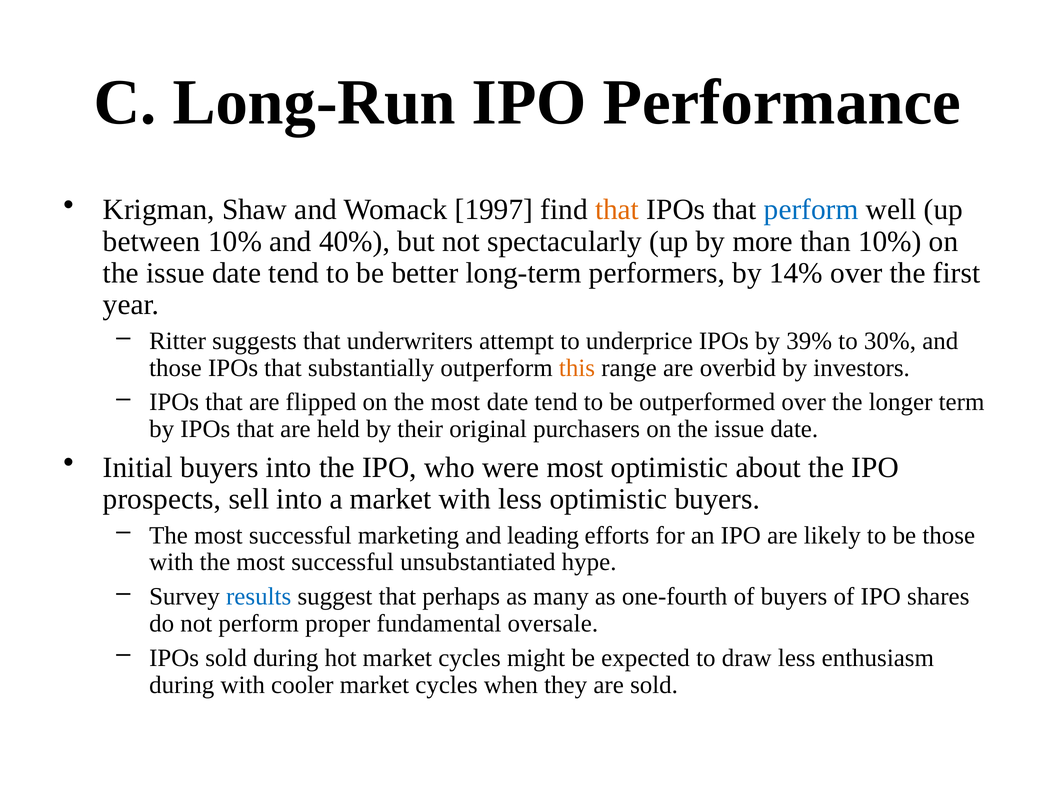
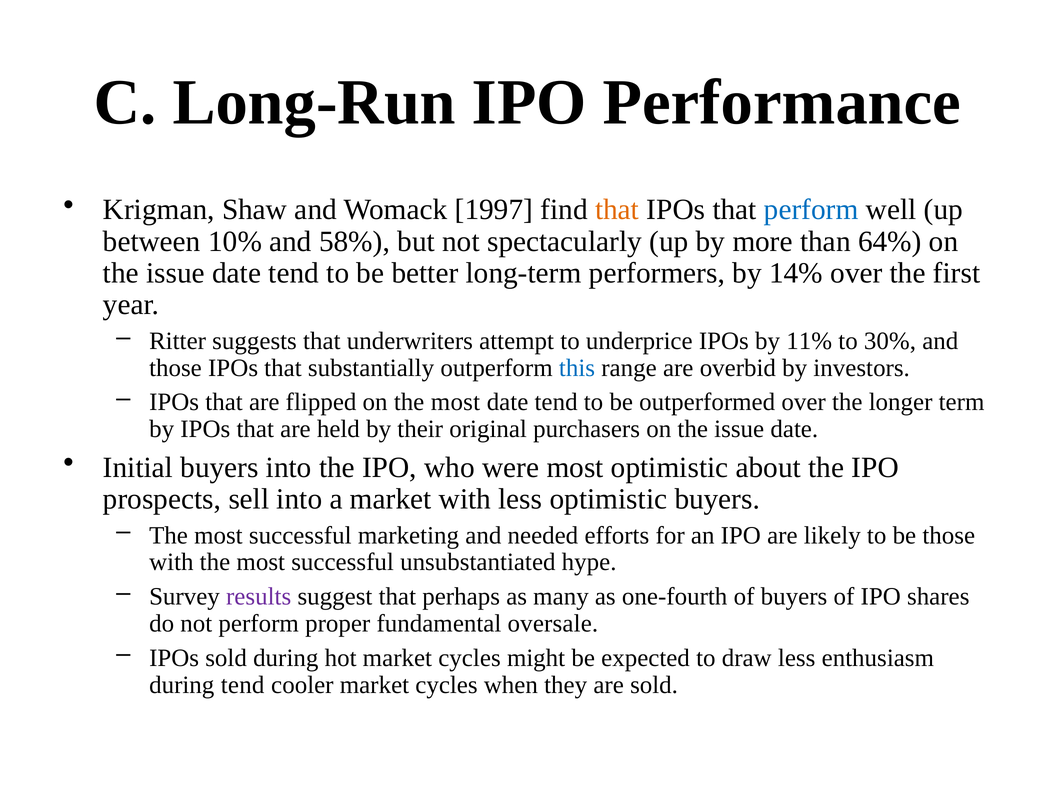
40%: 40% -> 58% (355, 241)
than 10%: 10% -> 64% (890, 241)
39%: 39% -> 11% (809, 341)
this colour: orange -> blue (577, 368)
leading: leading -> needed (543, 535)
results colour: blue -> purple (259, 597)
during with: with -> tend (243, 685)
